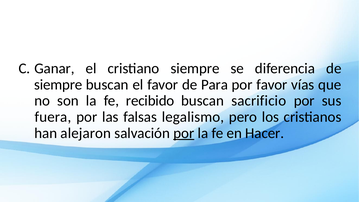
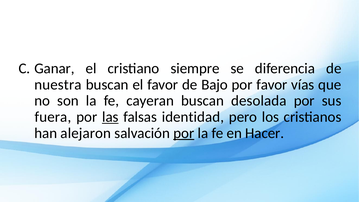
siempre: siempre -> nuestra (58, 85)
Para: Para -> Bajo (215, 85)
recibido: recibido -> cayeran (150, 101)
sacrificio: sacrificio -> desolada (259, 101)
las underline: none -> present (110, 117)
legalismo: legalismo -> identidad (193, 117)
